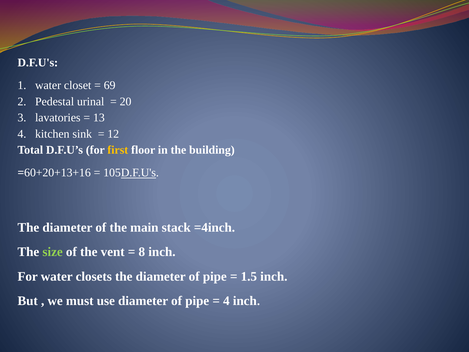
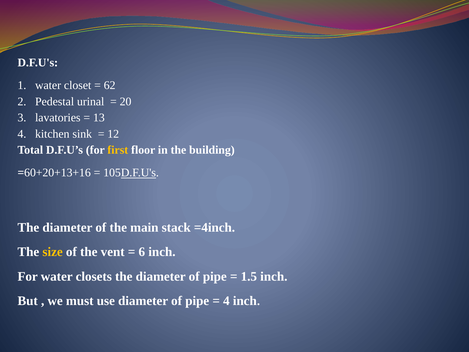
69: 69 -> 62 (110, 85)
size colour: light green -> yellow (53, 252)
8: 8 -> 6 (142, 252)
